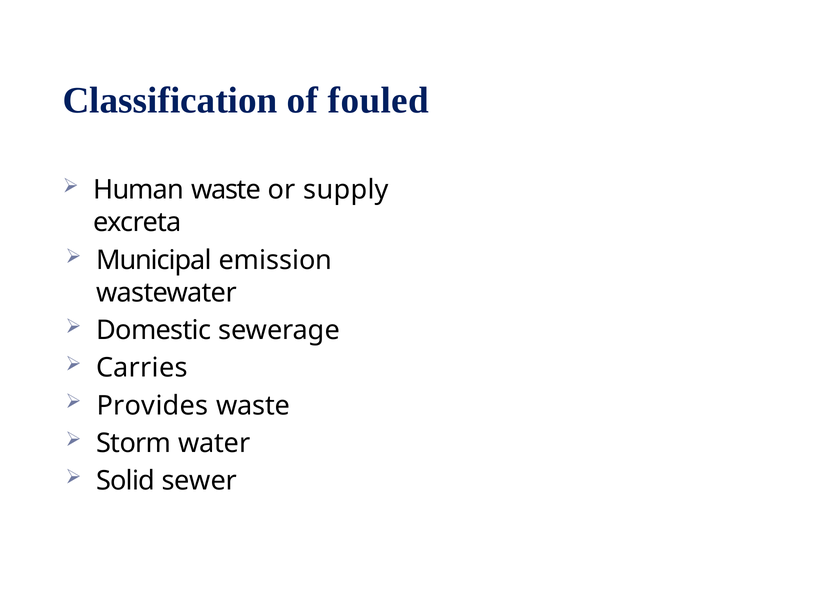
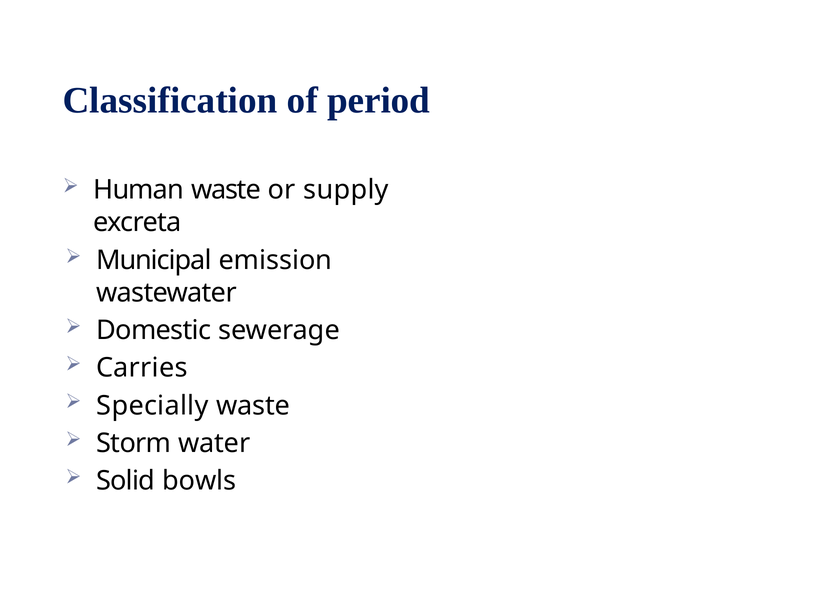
fouled: fouled -> period (379, 100)
Provides: Provides -> Specially (152, 405)
sewer: sewer -> bowls (199, 481)
